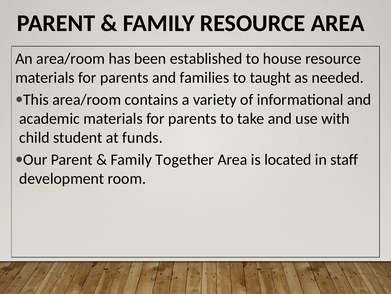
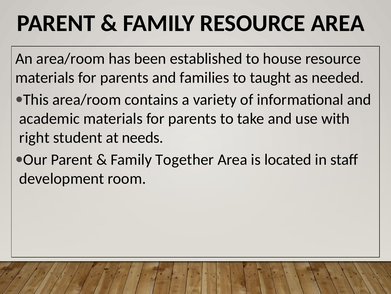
child: child -> right (34, 137)
funds: funds -> needs (143, 137)
